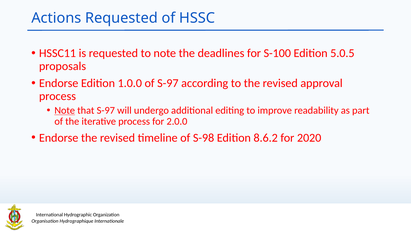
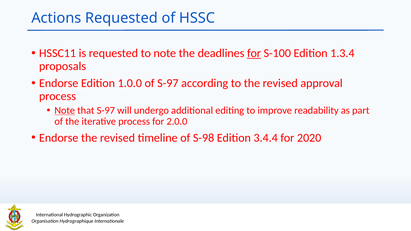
for underline: none -> present (254, 53)
5.0.5: 5.0.5 -> 1.3.4 (342, 53)
8.6.2: 8.6.2 -> 3.4.4 (266, 138)
